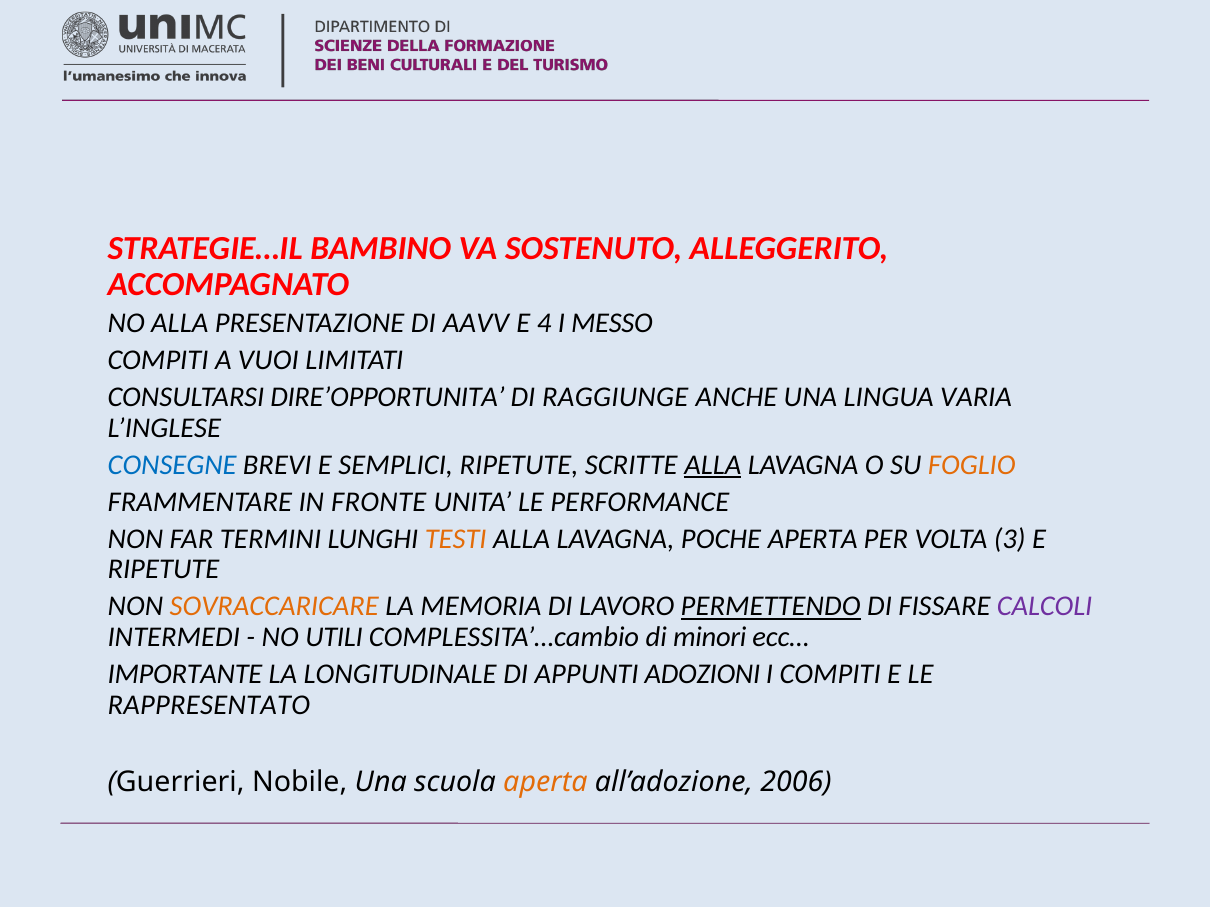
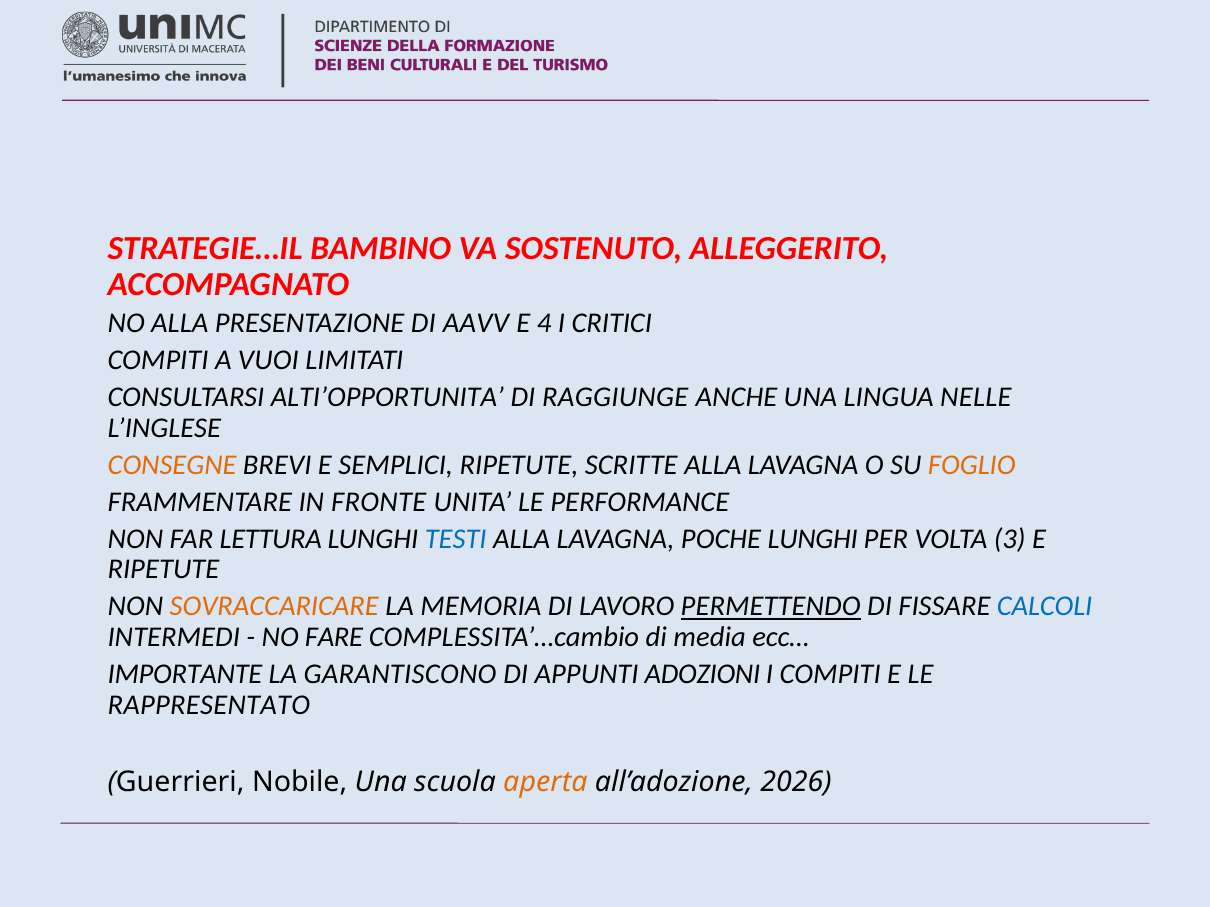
MESSO: MESSO -> CRITICI (612, 324)
DIRE’OPPORTUNITA: DIRE’OPPORTUNITA -> ALTI’OPPORTUNITA (387, 397)
VARIA: VARIA -> NELLE (976, 397)
CONSEGNE colour: blue -> orange (172, 465)
ALLA underline: present -> none (713, 465)
TERMINI: TERMINI -> LETTURA (271, 539)
TESTI colour: orange -> blue (456, 539)
POCHE APERTA: APERTA -> LUNGHI (813, 539)
CALCOLI colour: purple -> blue (1045, 607)
UTILI: UTILI -> FARE (334, 638)
minori: minori -> media (710, 638)
LONGITUDINALE: LONGITUDINALE -> GARANTISCONO (400, 674)
2006: 2006 -> 2026 (796, 782)
